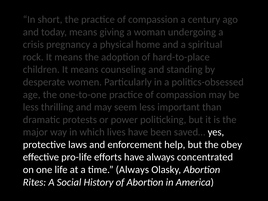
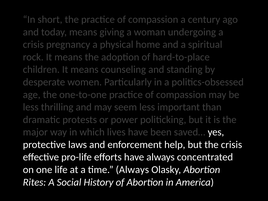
the obey: obey -> crisis (232, 145)
